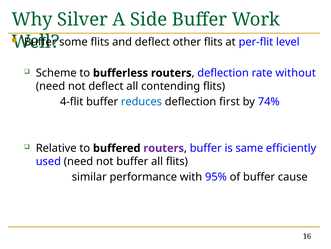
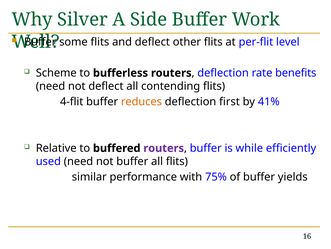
without: without -> benefits (296, 73)
reduces colour: blue -> orange (141, 102)
74%: 74% -> 41% (269, 102)
same: same -> while (249, 148)
95%: 95% -> 75% (216, 177)
cause: cause -> yields (293, 177)
